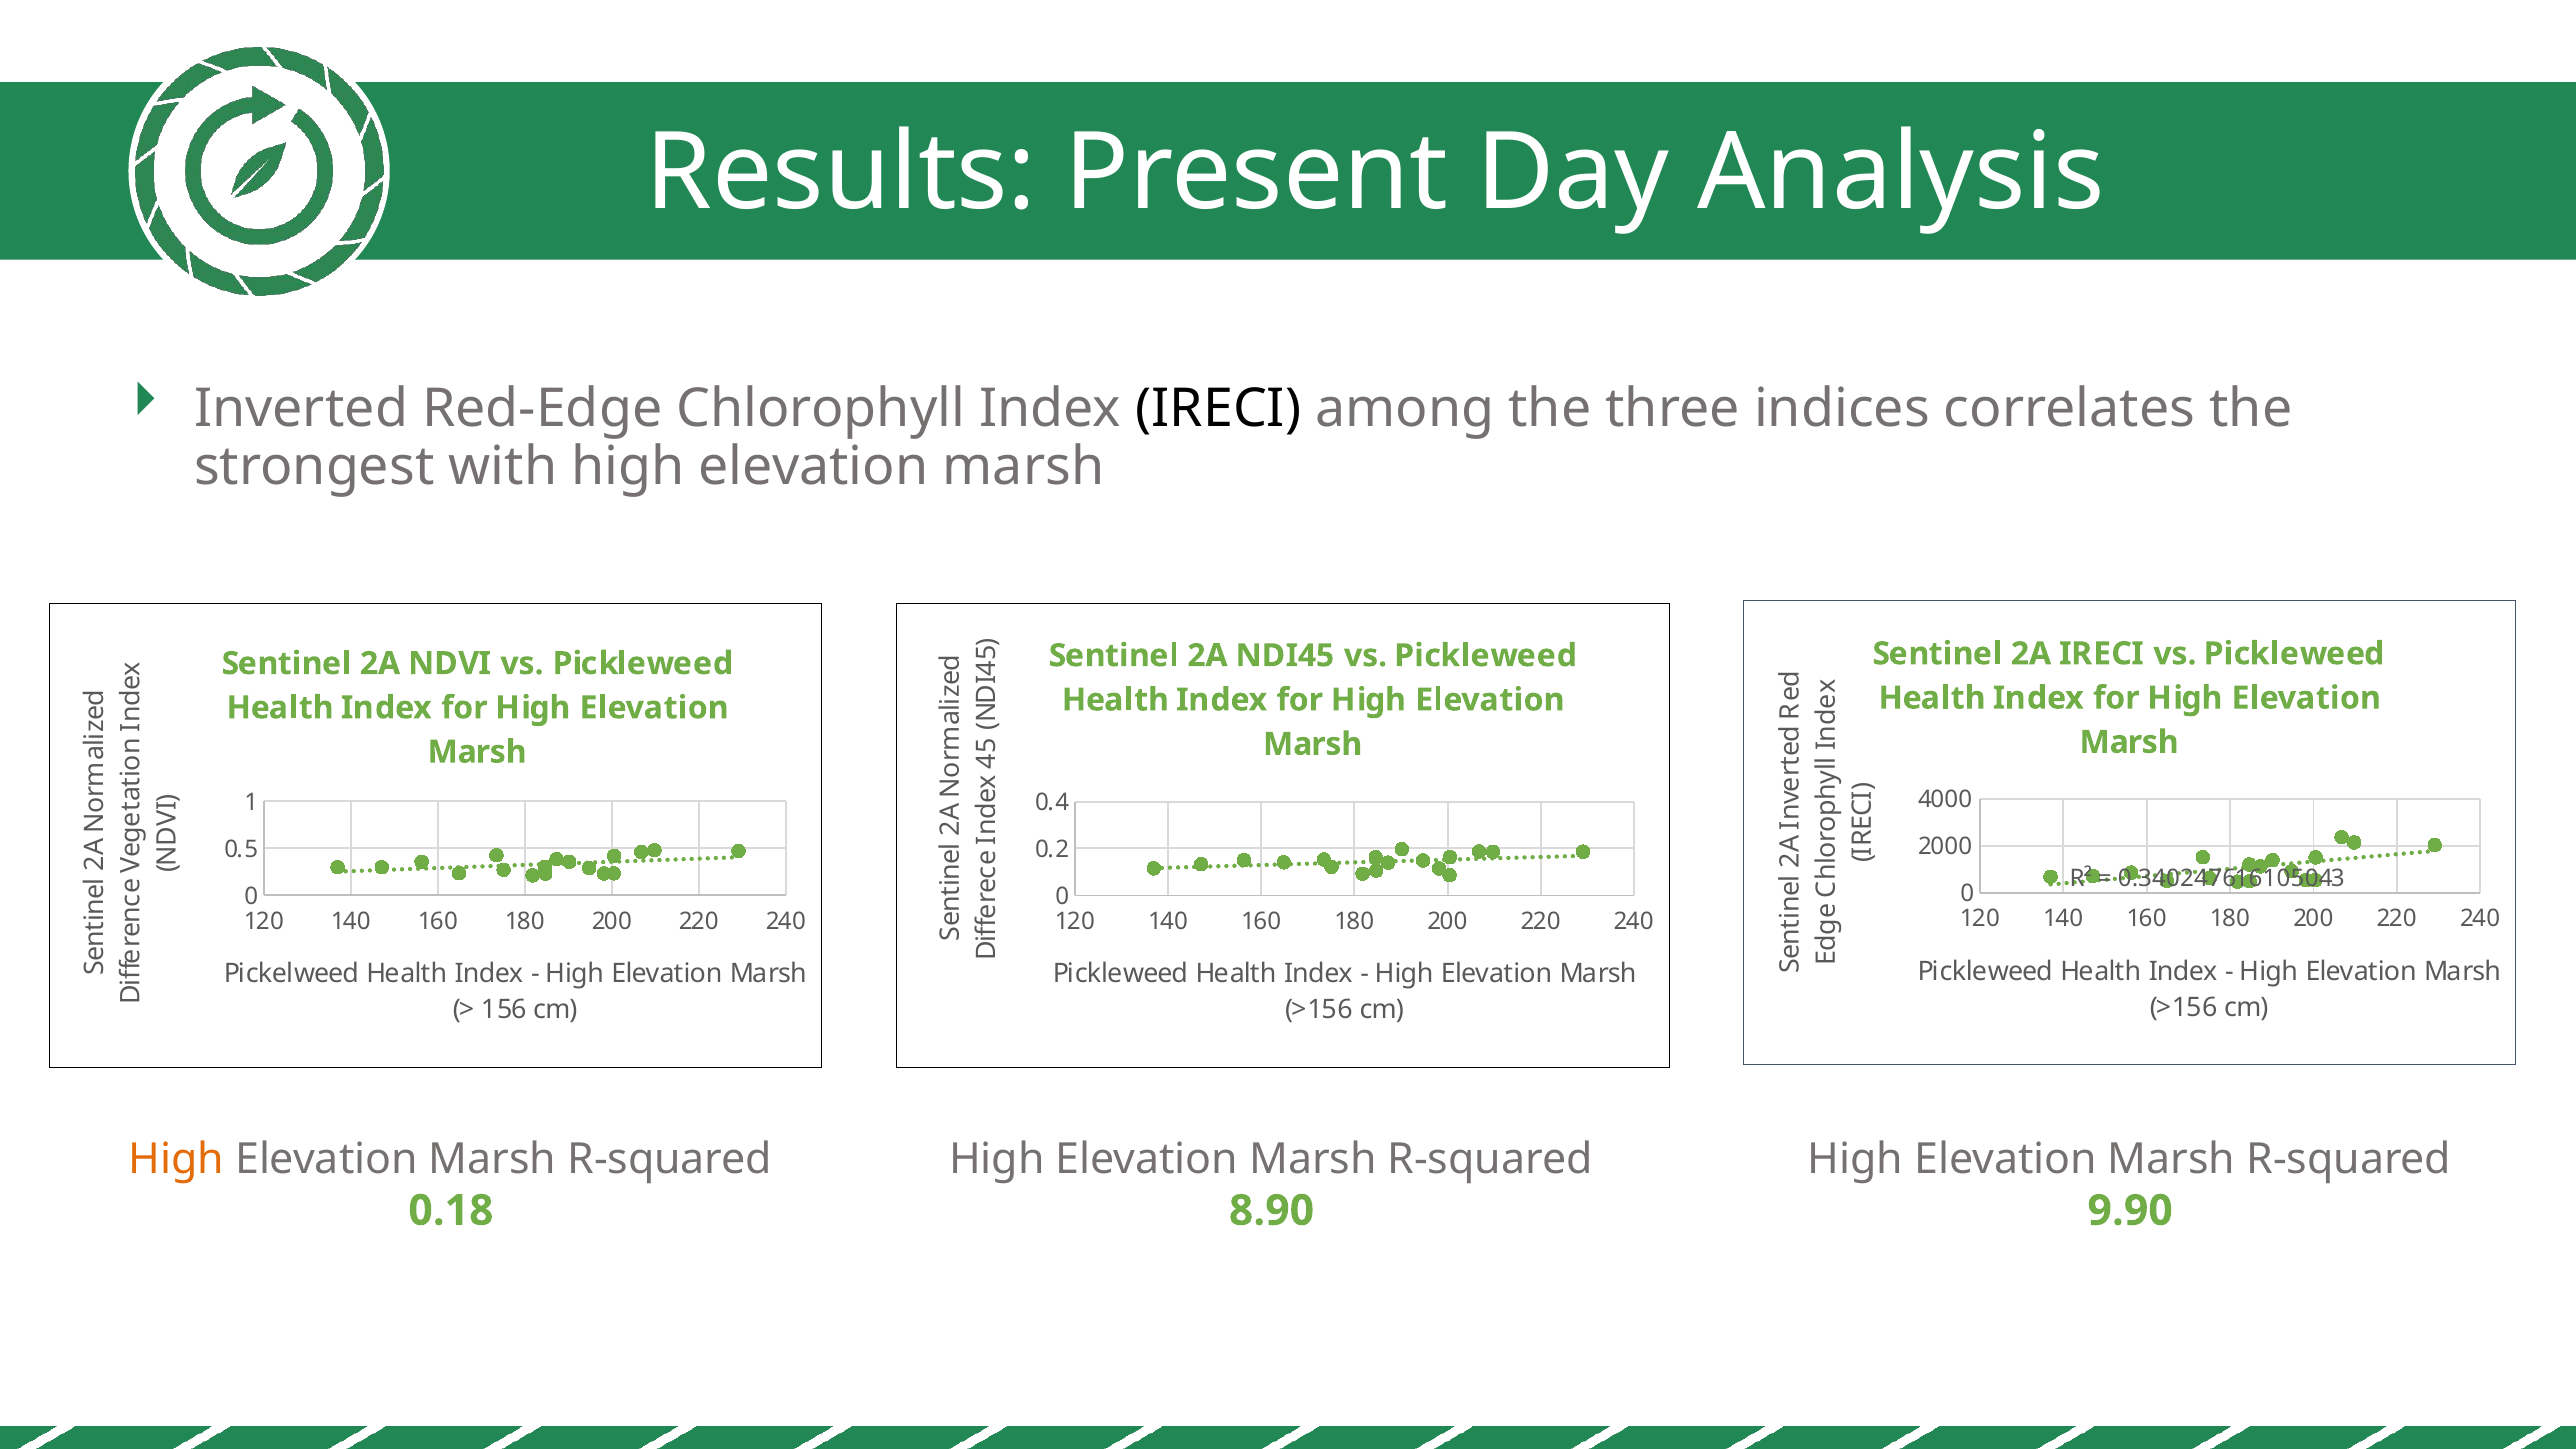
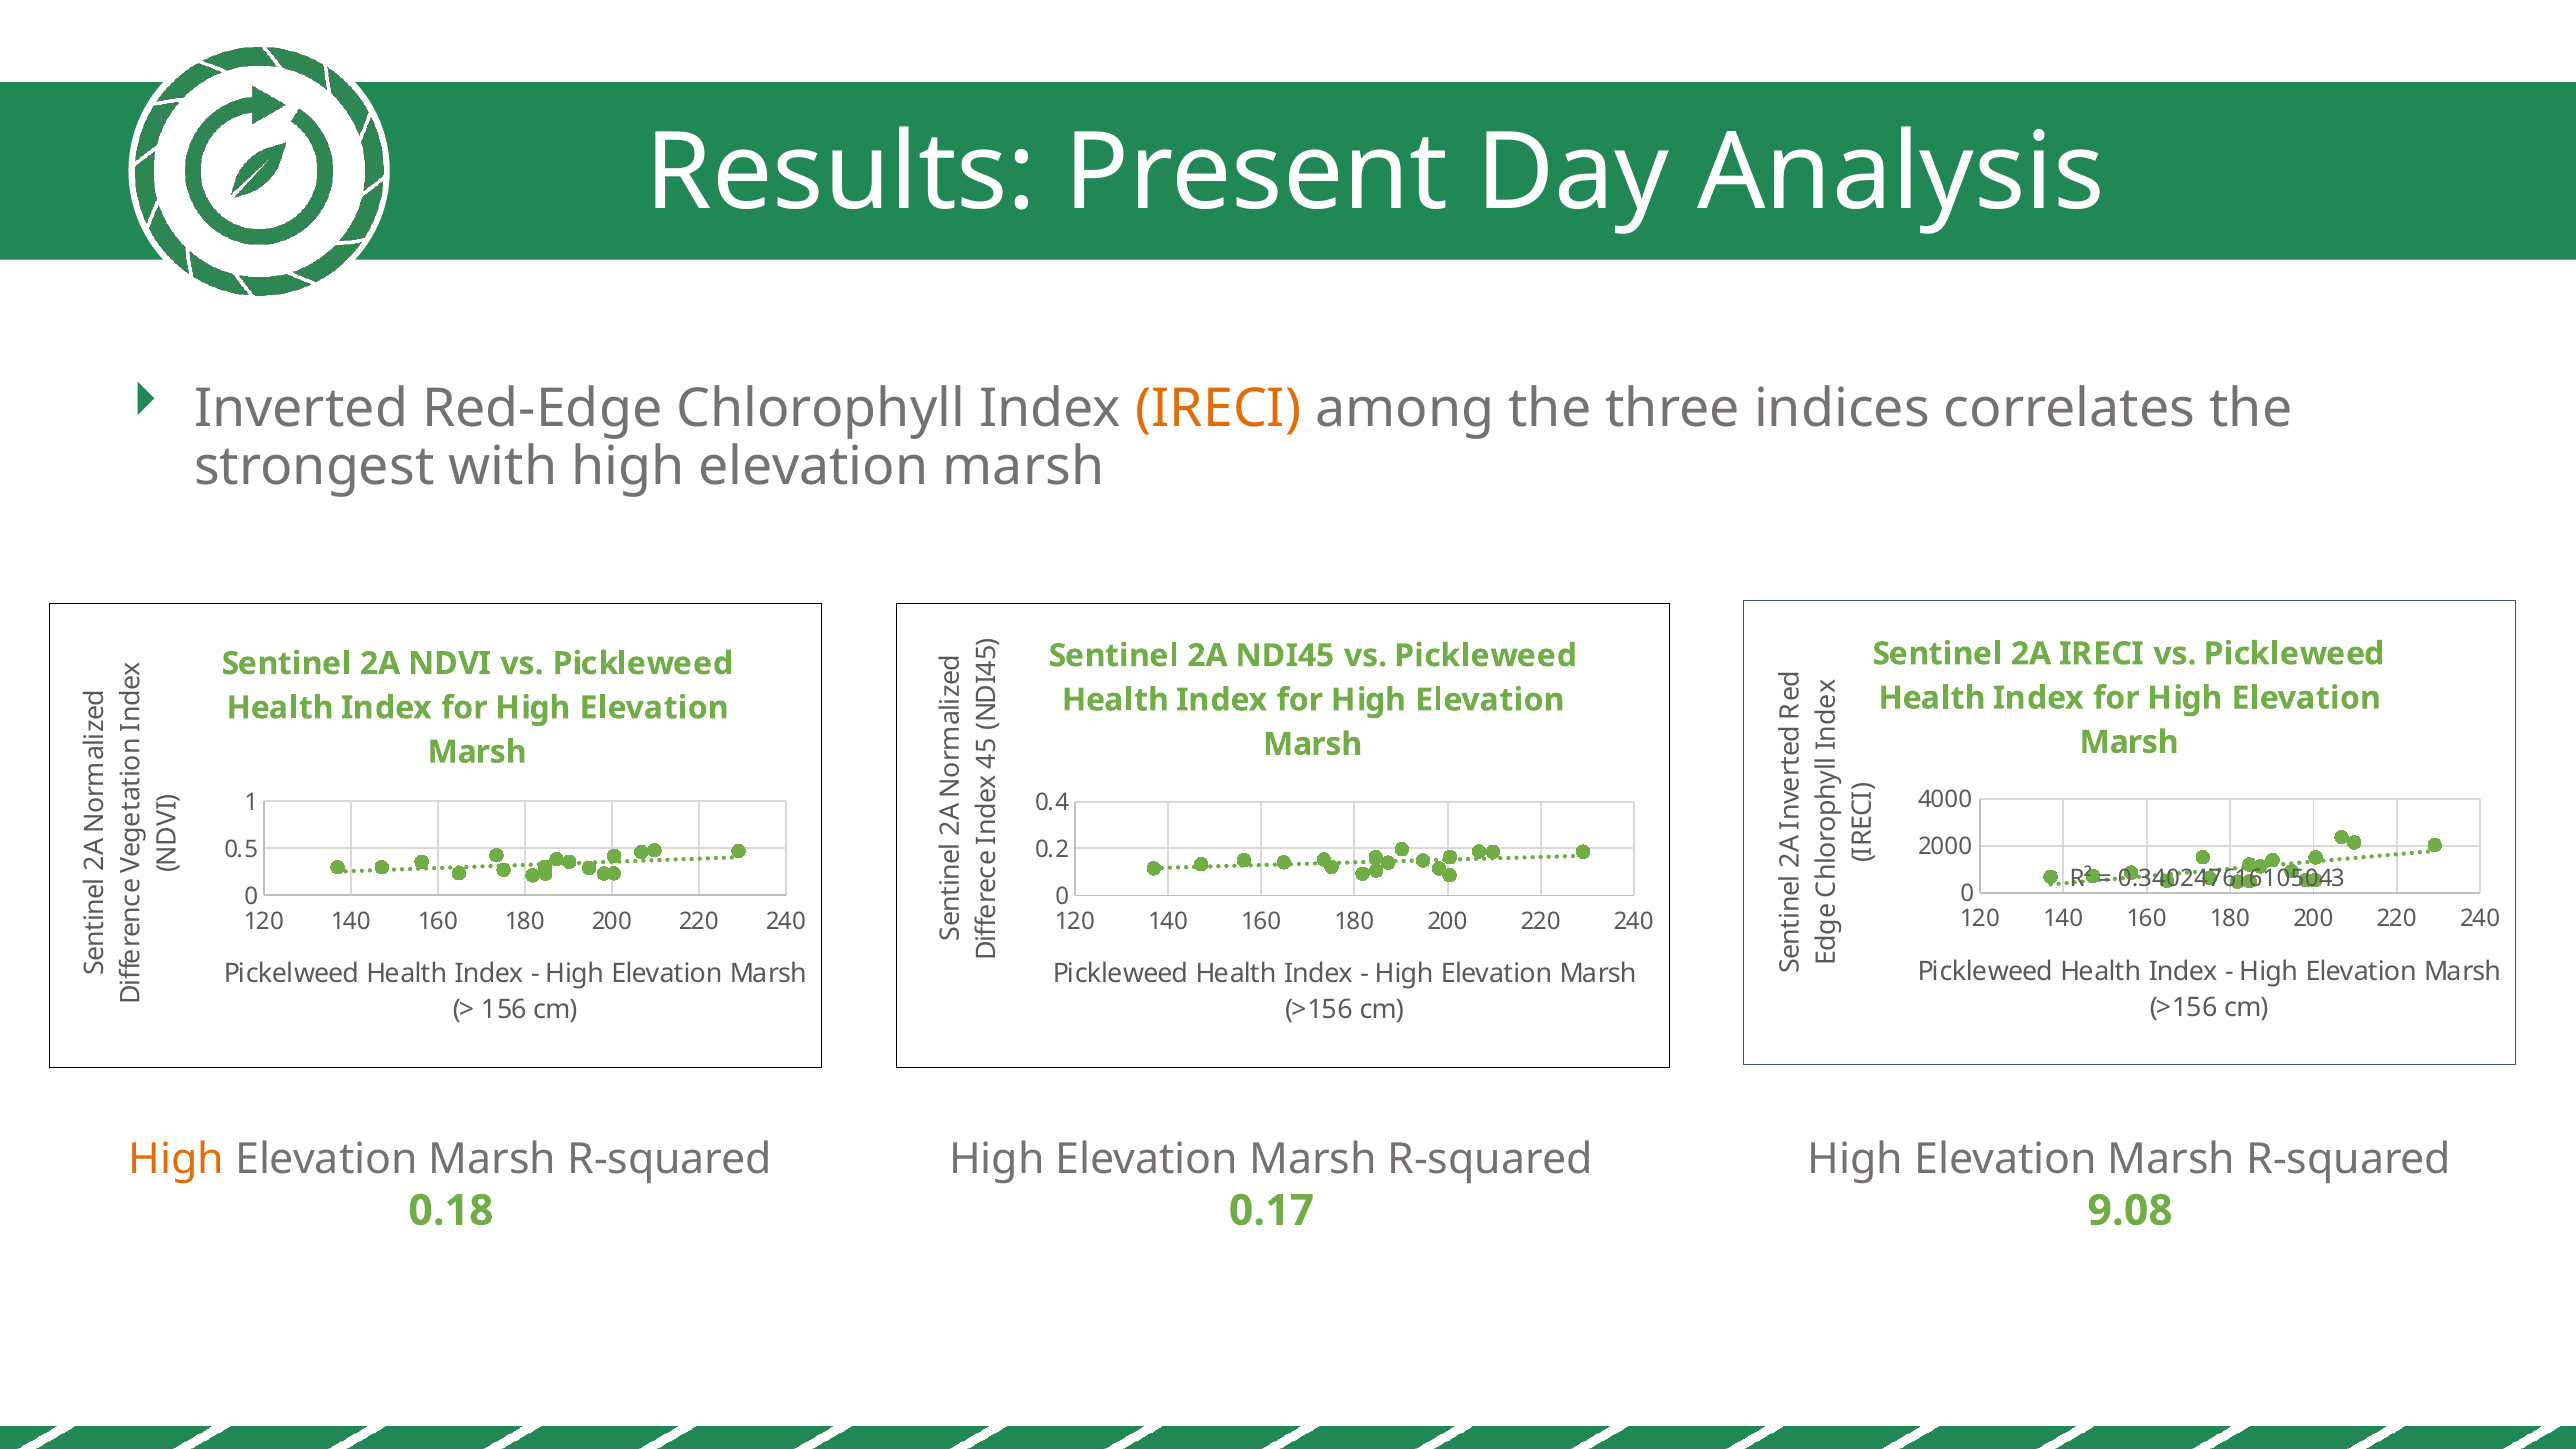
IRECI colour: black -> orange (1218, 409)
8.90: 8.90 -> 0.17 (1271, 1211)
9.90: 9.90 -> 9.08 (2130, 1211)
